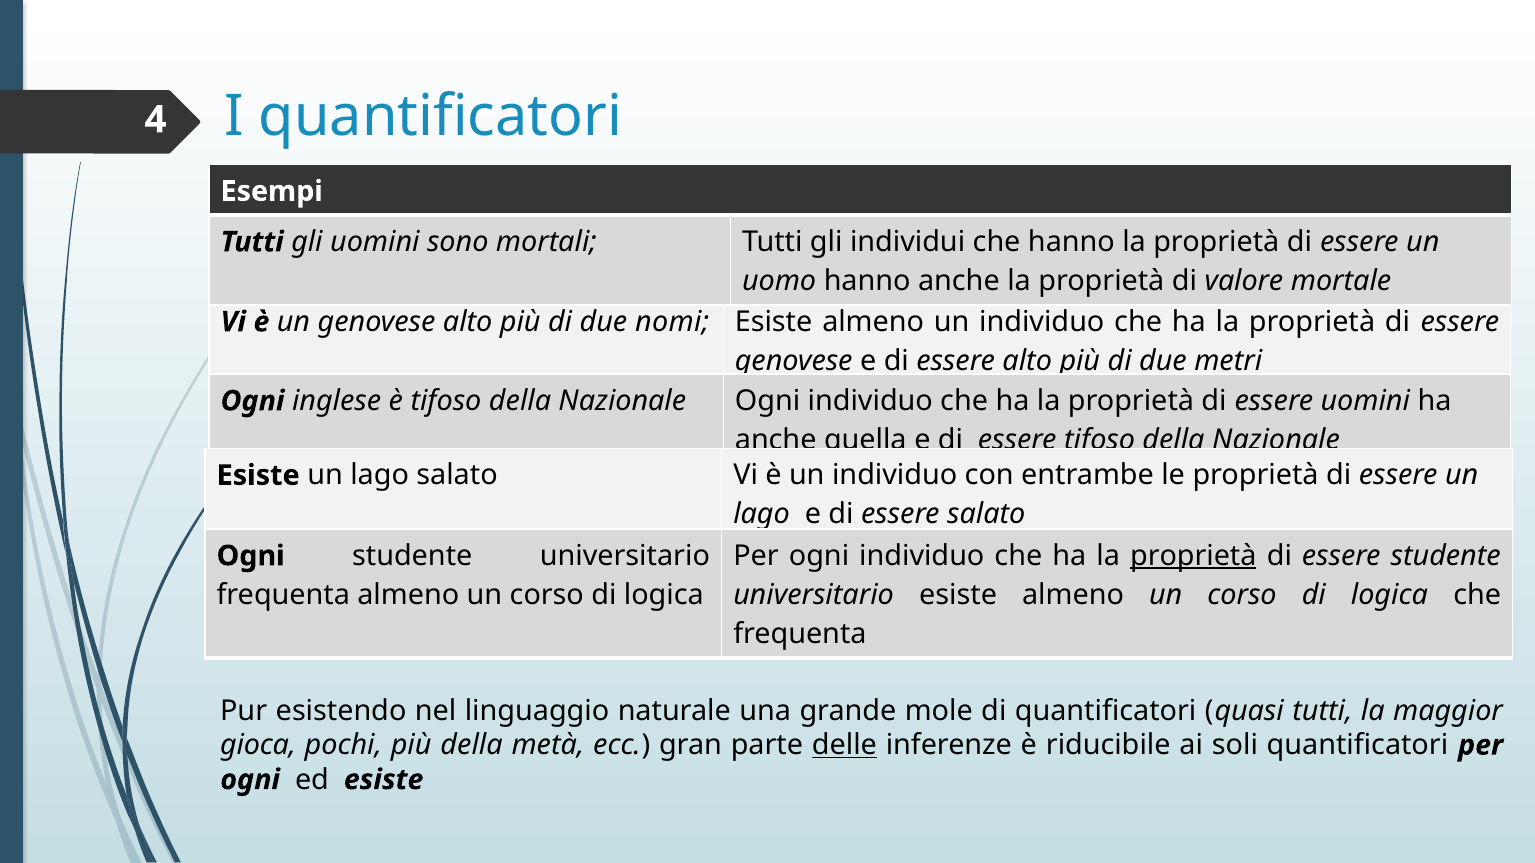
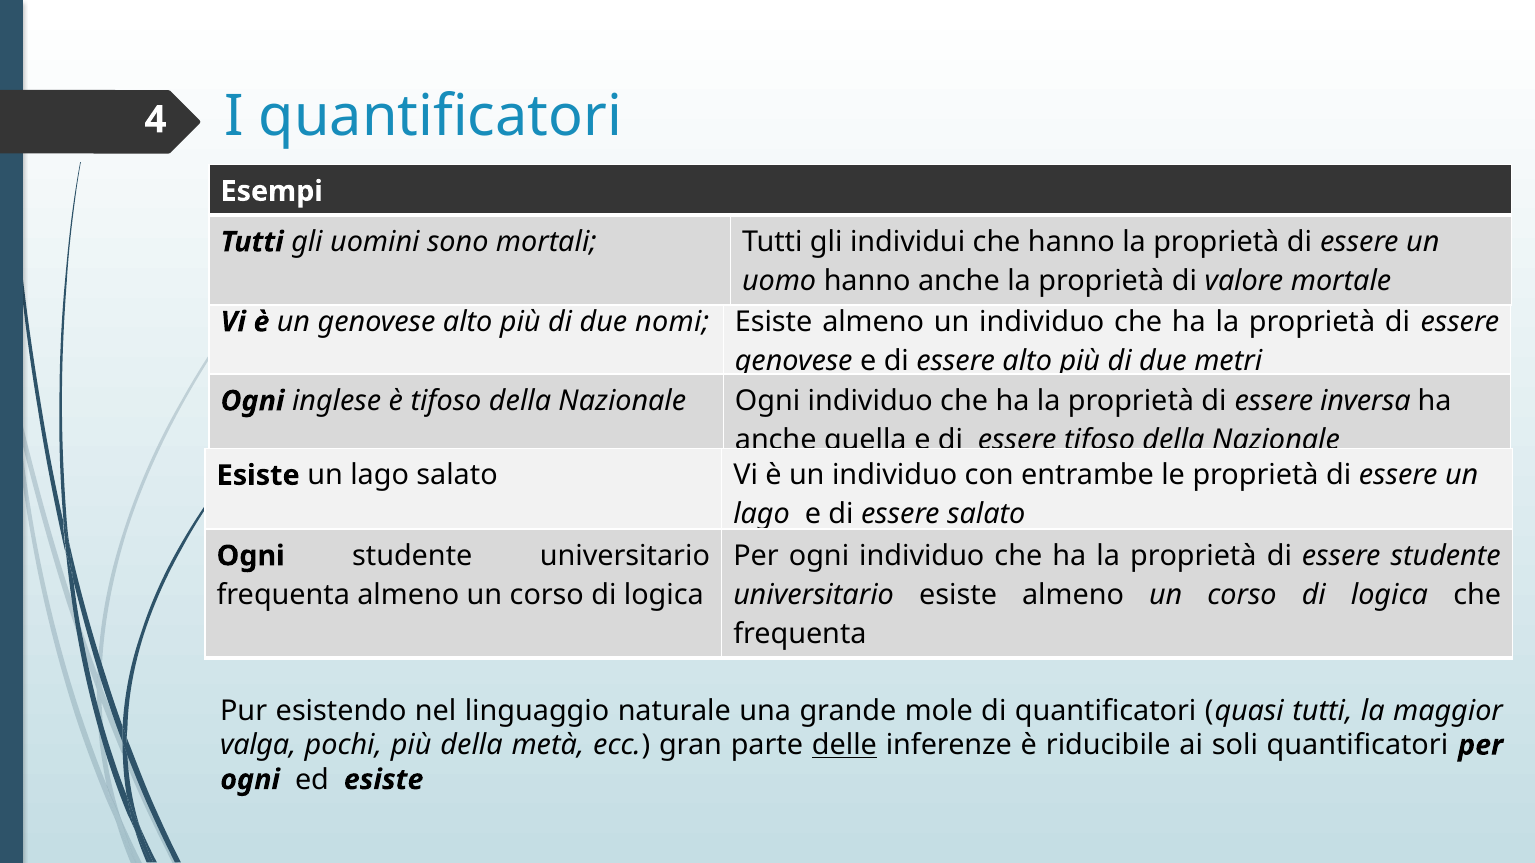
essere uomini: uomini -> inversa (1365, 401)
proprietà underline: present -> none (1193, 556)
gioca: gioca -> valga (258, 746)
